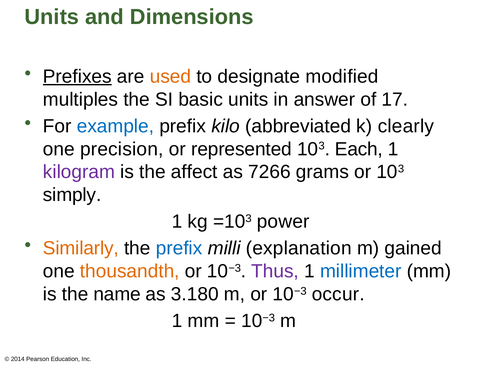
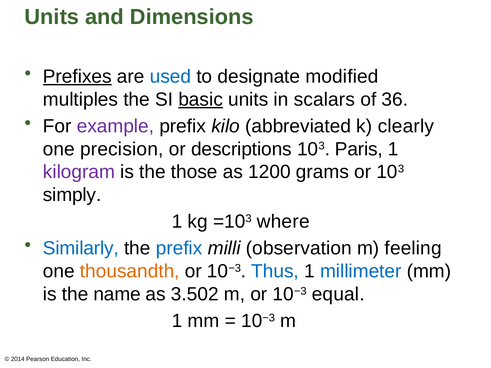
used colour: orange -> blue (170, 77)
basic underline: none -> present (201, 99)
answer: answer -> scalars (324, 99)
17: 17 -> 36 (395, 99)
example colour: blue -> purple (115, 126)
represented: represented -> descriptions (242, 149)
Each: Each -> Paris (359, 149)
affect: affect -> those (194, 172)
7266: 7266 -> 1200 (269, 172)
power: power -> where (283, 222)
Similarly colour: orange -> blue (81, 249)
explanation: explanation -> observation (299, 249)
gained: gained -> feeling (413, 249)
Thus colour: purple -> blue (275, 271)
3.180: 3.180 -> 3.502 (195, 294)
occur: occur -> equal (338, 294)
